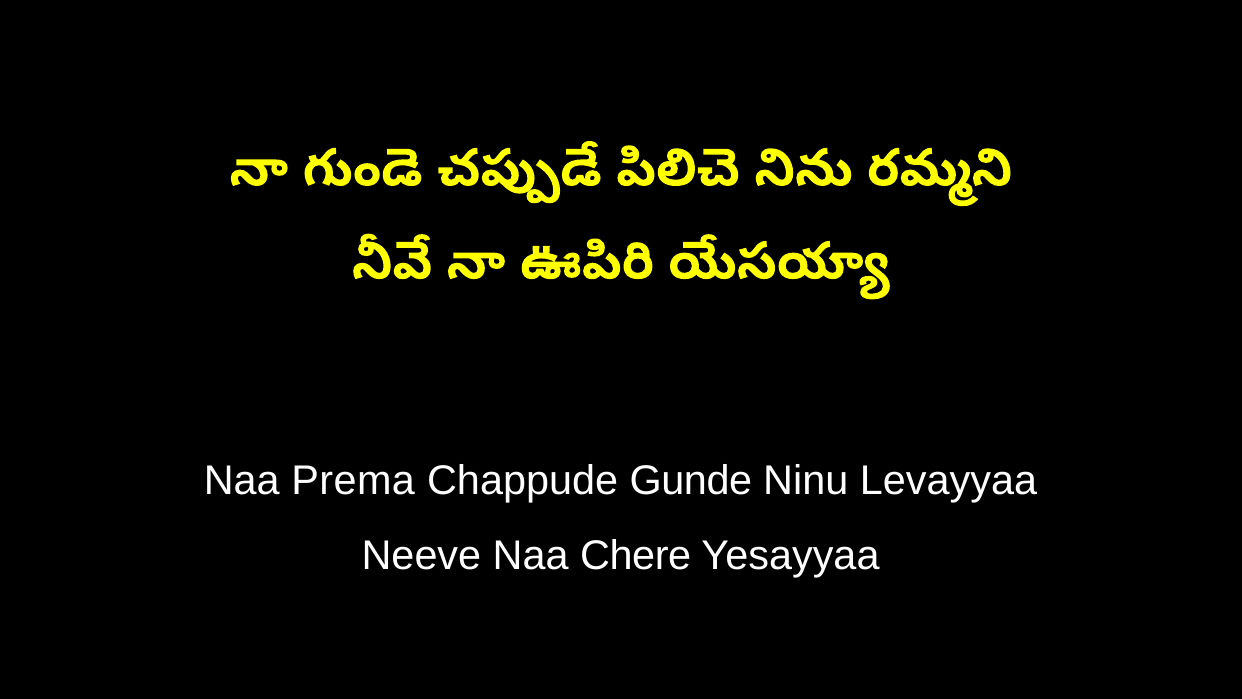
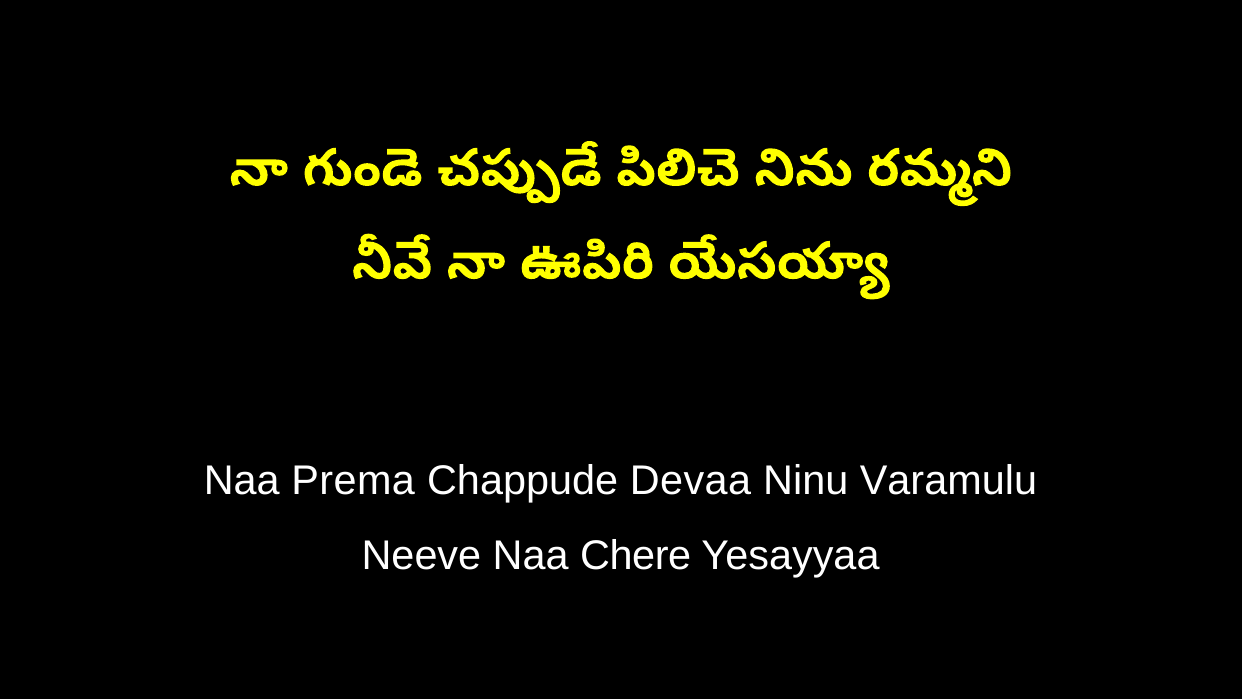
Gunde: Gunde -> Devaa (691, 481)
Levayyaa: Levayyaa -> Varamulu (948, 481)
